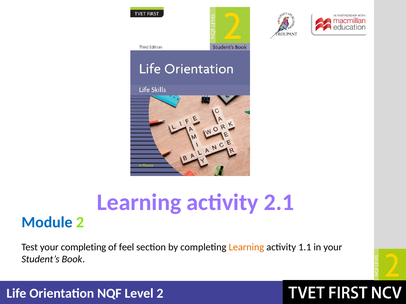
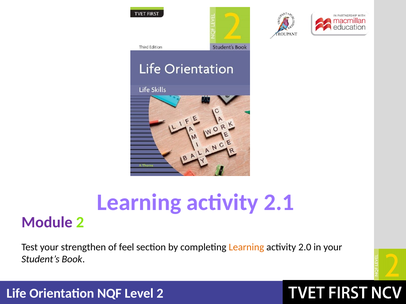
Module colour: blue -> purple (47, 223)
your completing: completing -> strengthen (83, 247)
1.1: 1.1 -> 2.0 (305, 247)
